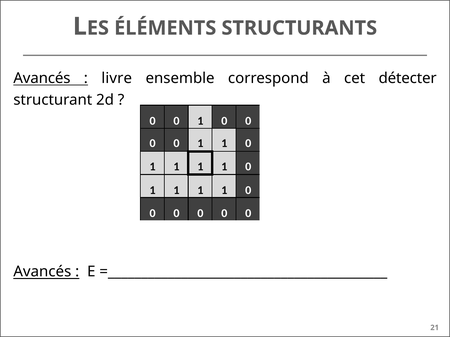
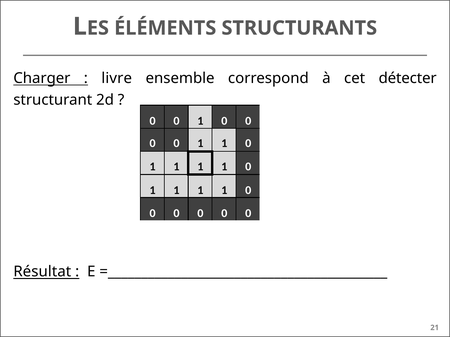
Avancés: Avancés -> Charger (42, 78)
Avancés: Avancés -> Résultat (42, 272)
